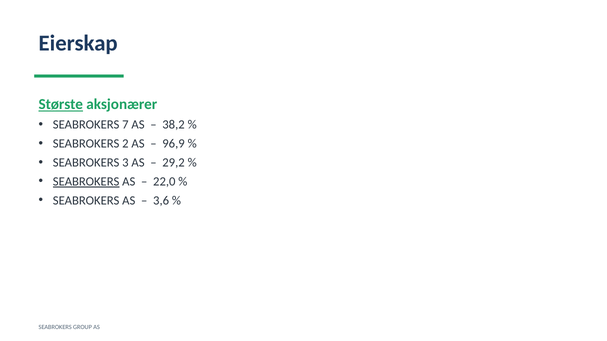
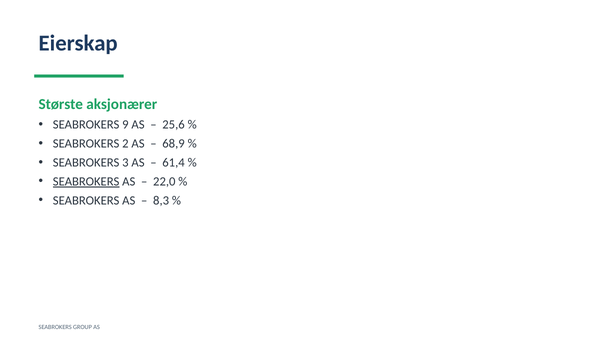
Største underline: present -> none (61, 105)
7: 7 -> 9 (125, 125)
38,2: 38,2 -> 25,6 (174, 125)
96,9: 96,9 -> 68,9 (174, 144)
29,2: 29,2 -> 61,4 (174, 163)
3,6: 3,6 -> 8,3 (161, 201)
